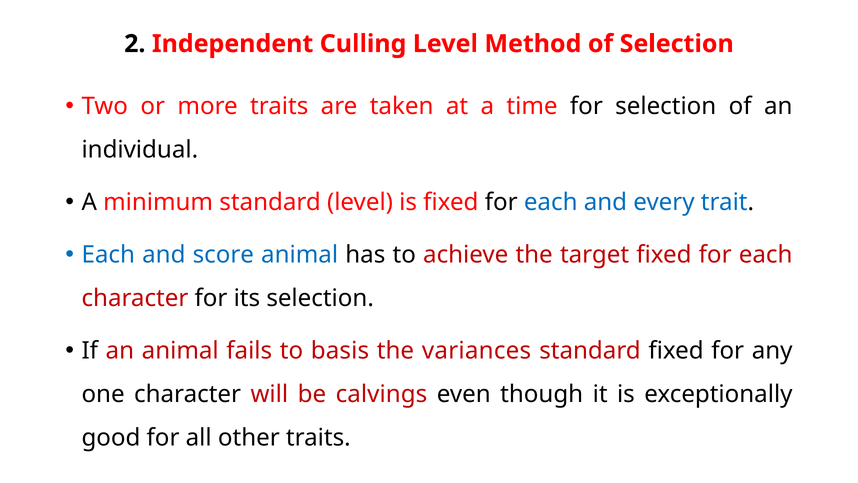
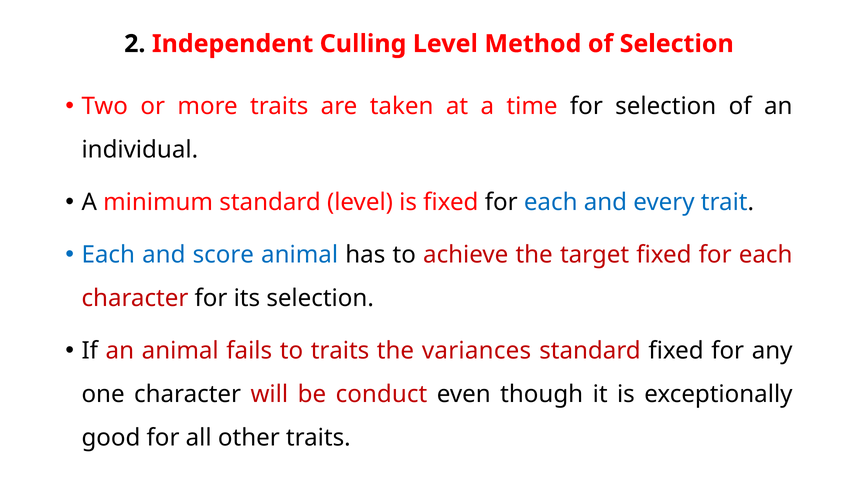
to basis: basis -> traits (340, 351)
calvings: calvings -> conduct (381, 394)
